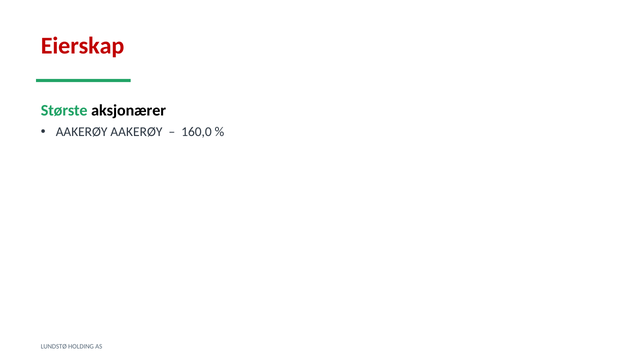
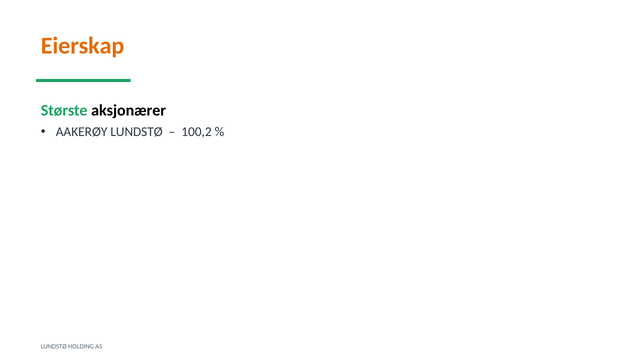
Eierskap colour: red -> orange (83, 46)
AAKERØY AAKERØY: AAKERØY -> LUNDSTØ (137, 132)
160,0: 160,0 -> 100,2 (196, 132)
